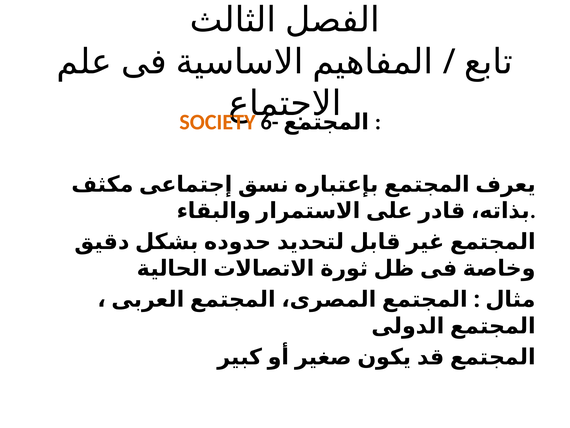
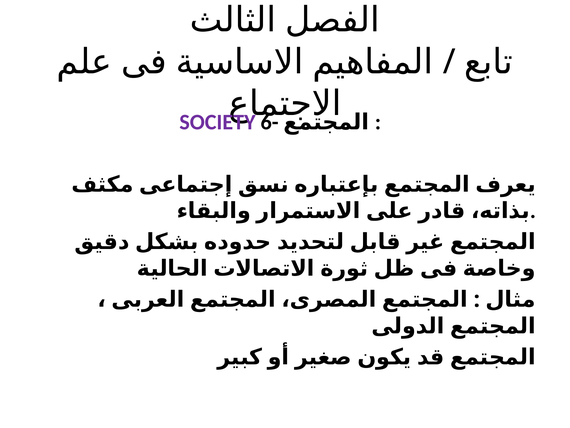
SOCIETY colour: orange -> purple (217, 122)
